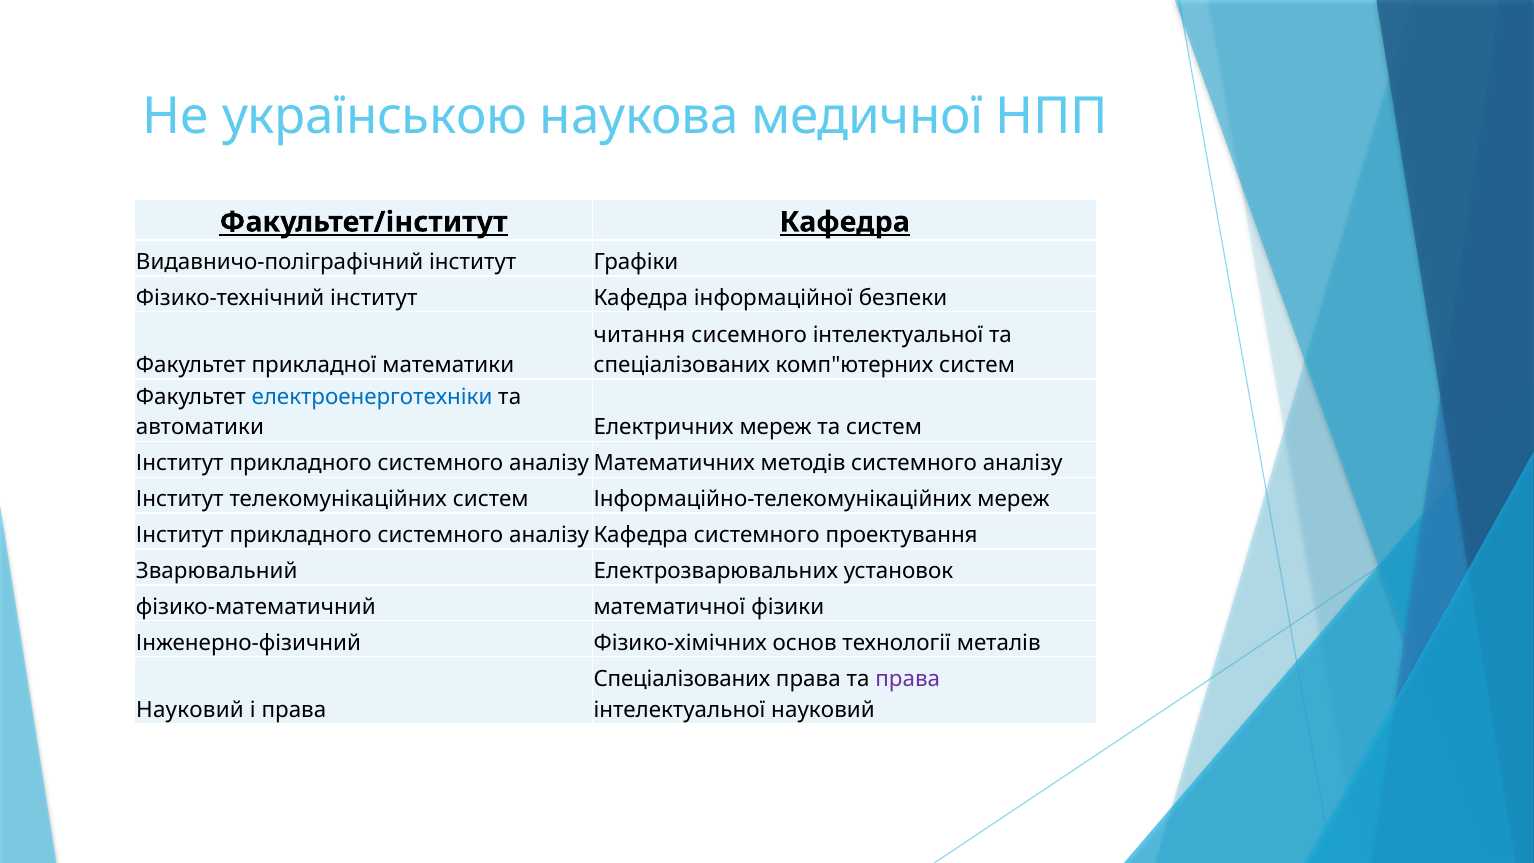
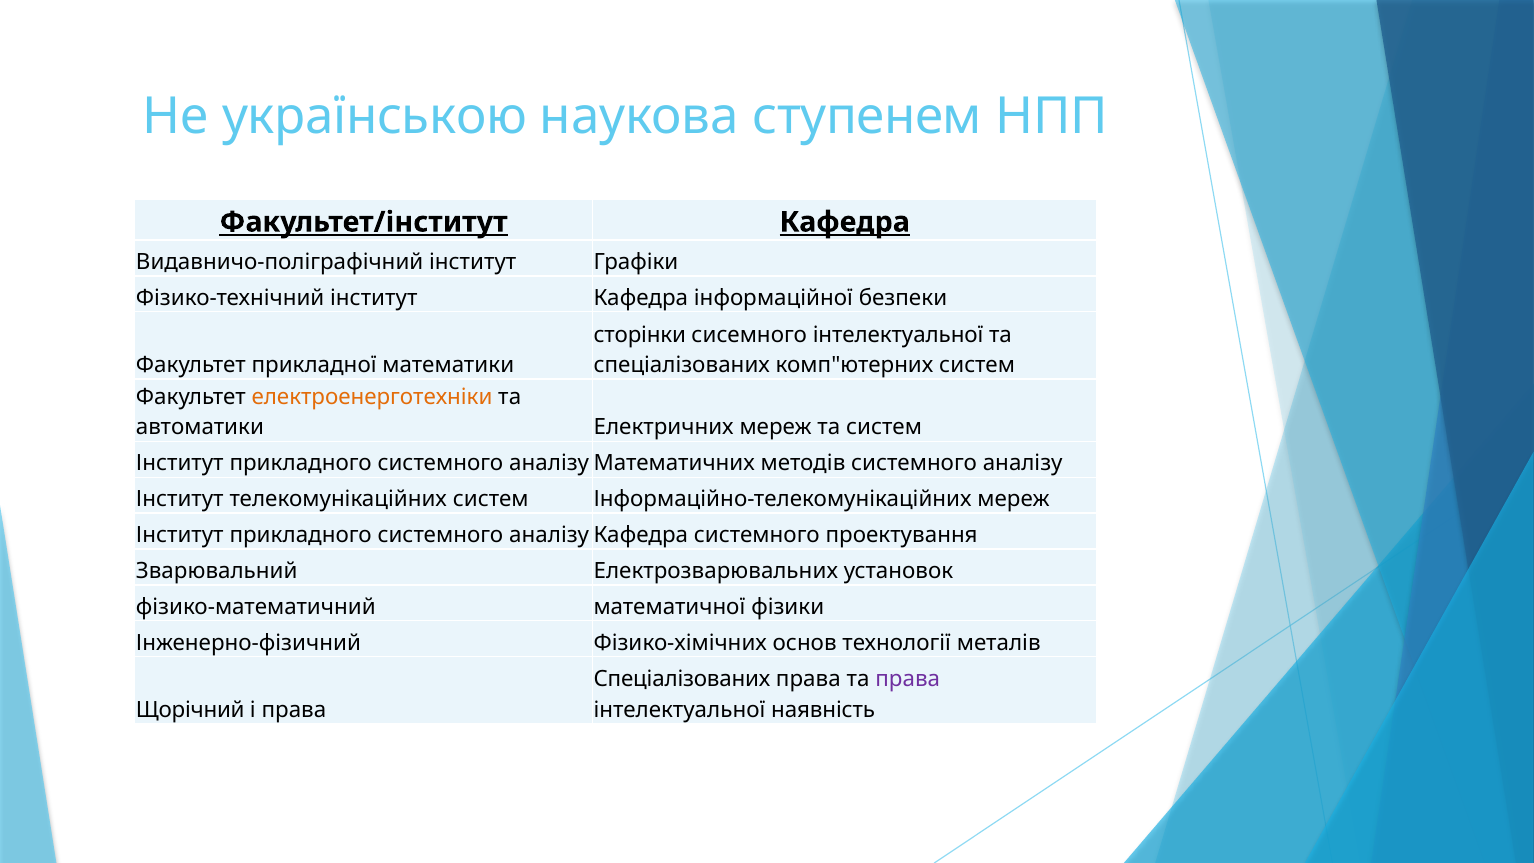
медичної: медичної -> ступенем (867, 117)
читання: читання -> сторінки (640, 335)
електроенерготехніки colour: blue -> orange (372, 397)
Науковий: Науковий -> Щорічний (190, 710)
інтелектуальної науковий: науковий -> наявність (823, 710)
